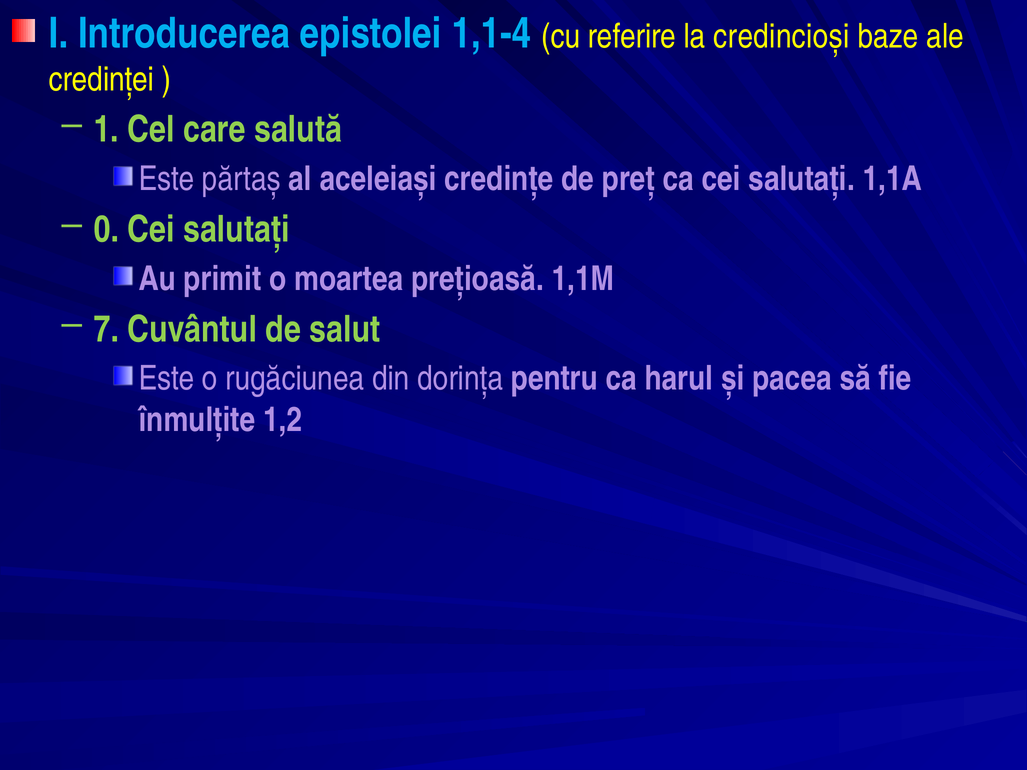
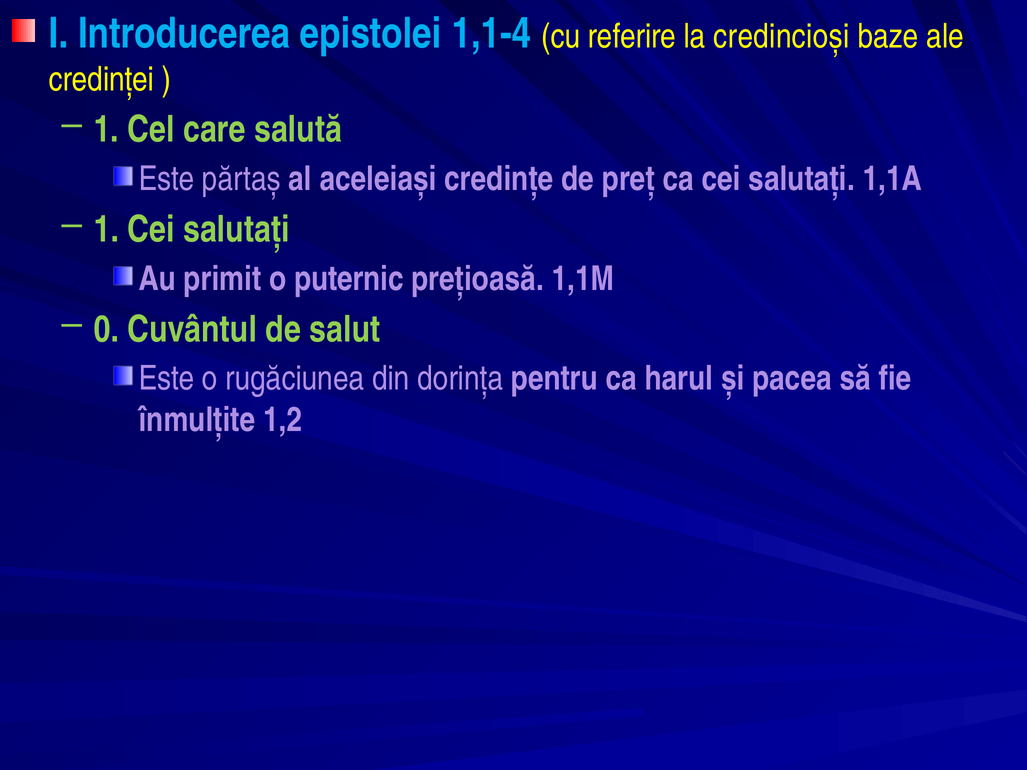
0: 0 -> 1 (106, 230)
moartea: moartea -> puternic (349, 279)
7: 7 -> 0 (106, 329)
